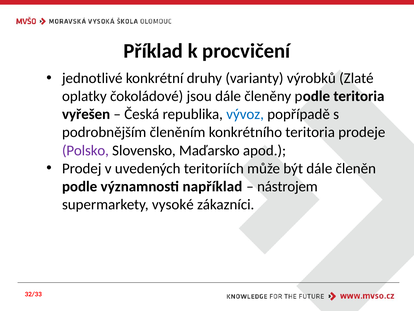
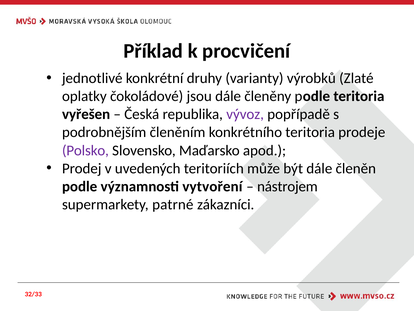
vývoz colour: blue -> purple (245, 114)
například: například -> vytvoření (212, 186)
vysoké: vysoké -> patrné (173, 204)
